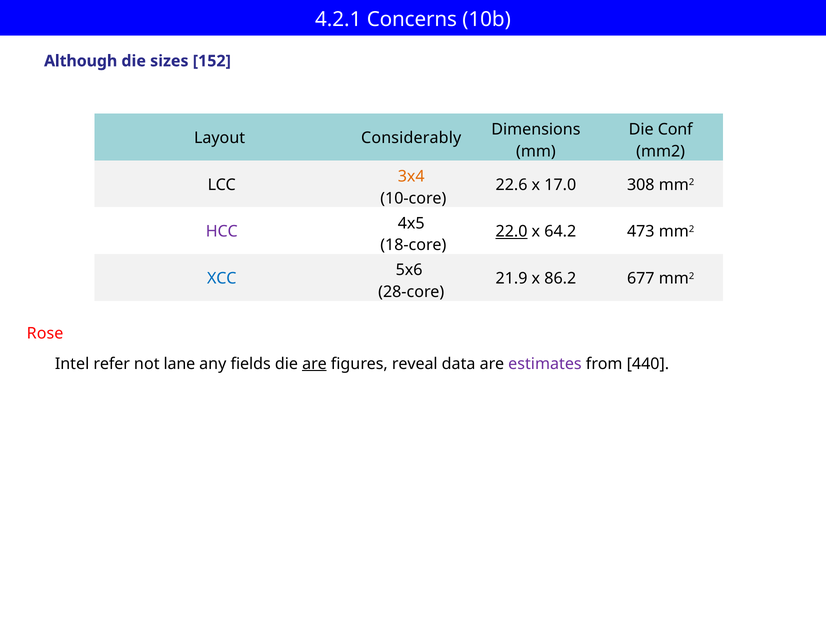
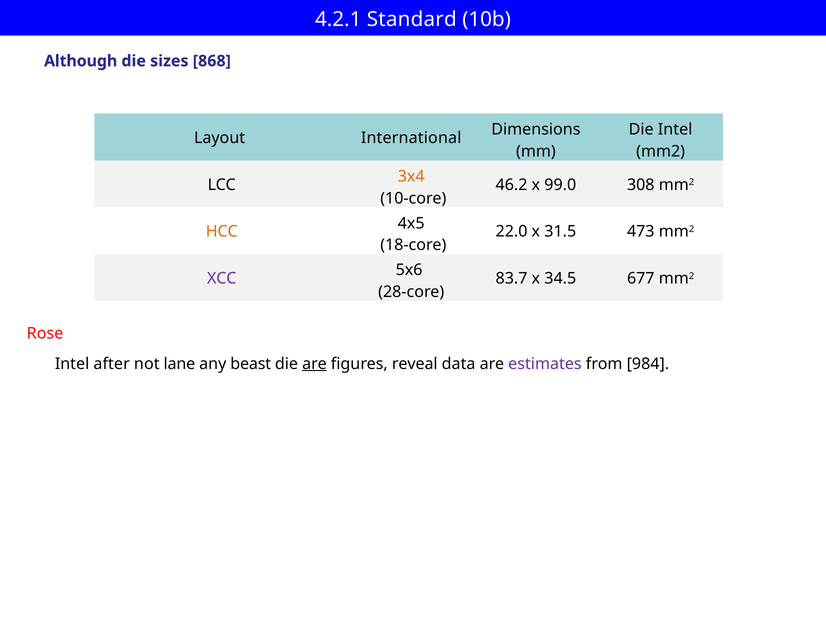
Concerns: Concerns -> Standard (412, 19)
152: 152 -> 868 (212, 61)
Die Conf: Conf -> Intel (675, 129)
Considerably: Considerably -> International (411, 138)
22.6: 22.6 -> 46.2 (512, 185)
17.0: 17.0 -> 99.0 (560, 185)
HCC colour: purple -> orange (222, 231)
22.0 underline: present -> none (512, 231)
64.2: 64.2 -> 31.5 (560, 231)
XCC colour: blue -> purple (222, 278)
21.9: 21.9 -> 83.7 (512, 278)
86.2: 86.2 -> 34.5 (560, 278)
refer: refer -> after (112, 363)
fields: fields -> beast (251, 363)
440: 440 -> 984 (648, 363)
